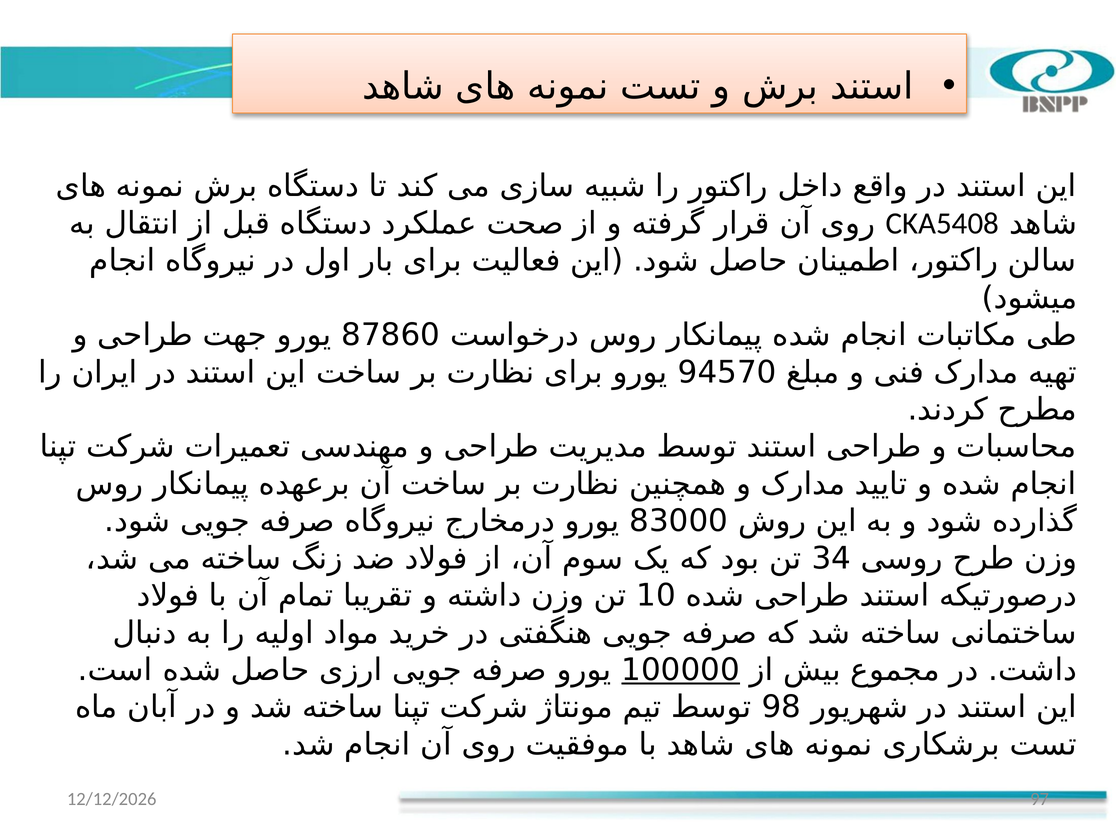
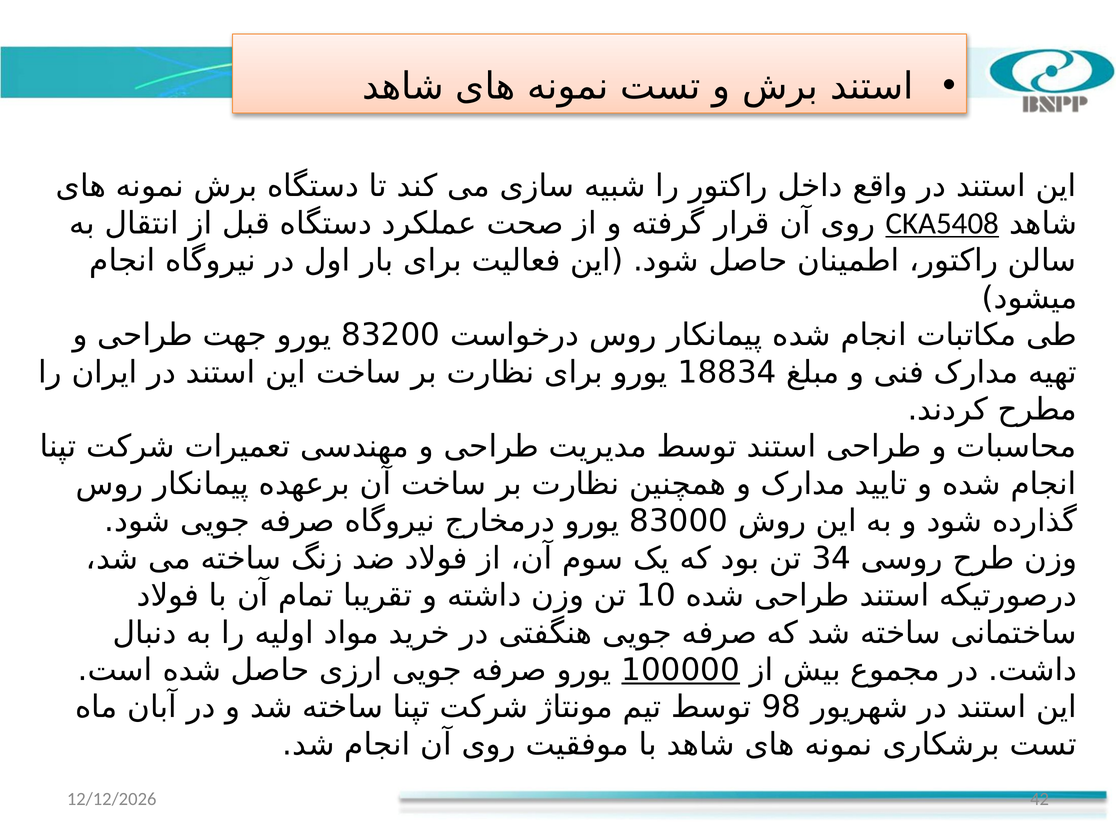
CKA5408 underline: none -> present (942, 223)
87860: 87860 -> 83200 (391, 335)
94570: 94570 -> 18834 (727, 372)
97: 97 -> 42 (1040, 799)
